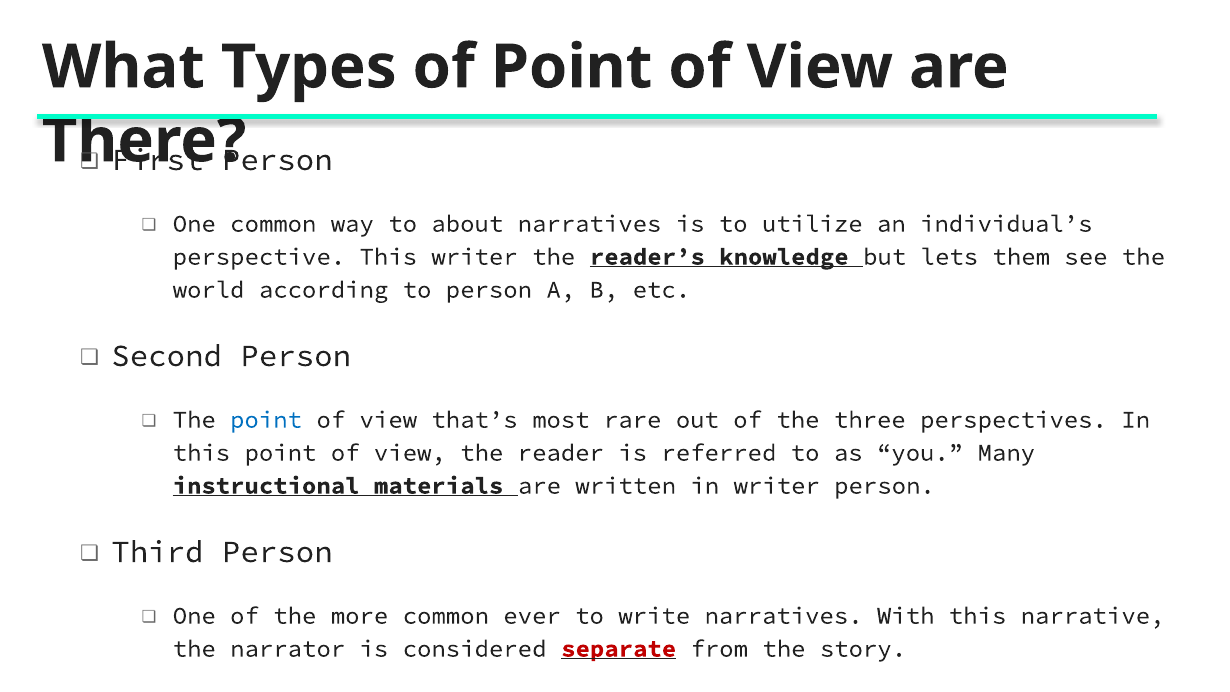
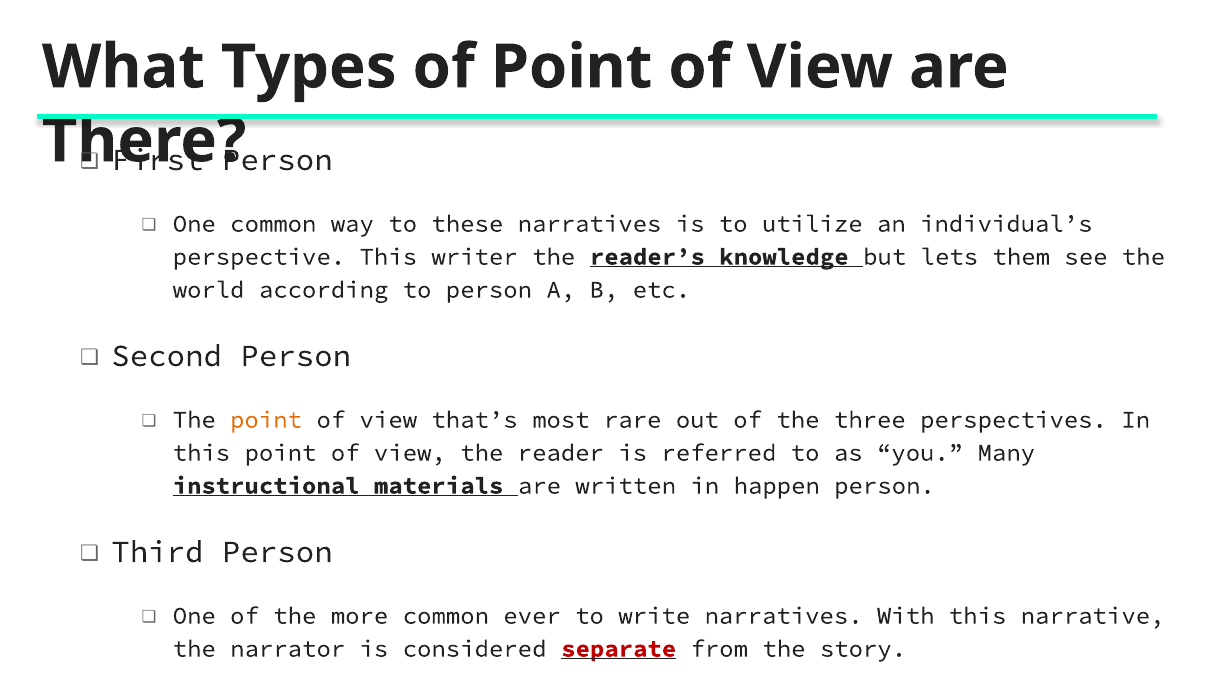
about: about -> these (467, 224)
point colour: blue -> orange (266, 420)
in writer: writer -> happen (777, 486)
